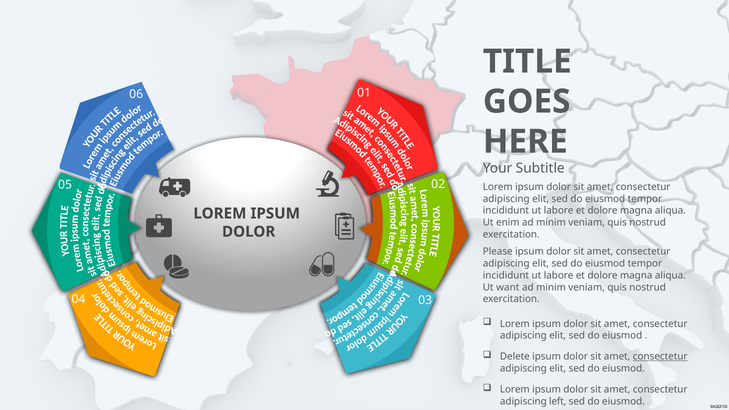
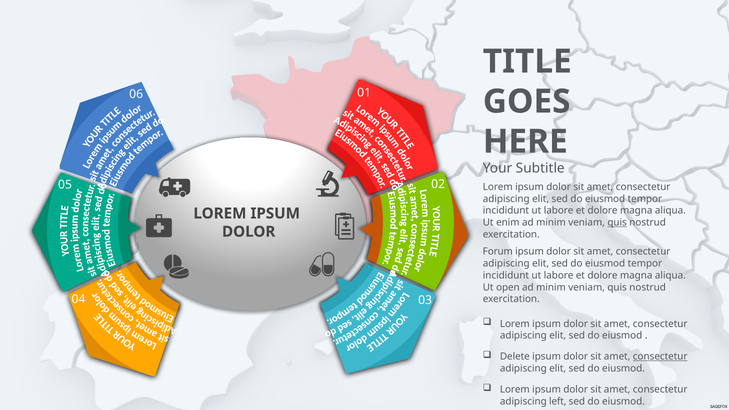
quis underline: none -> present (617, 223)
Please: Please -> Forum (498, 252)
want: want -> open (508, 287)
